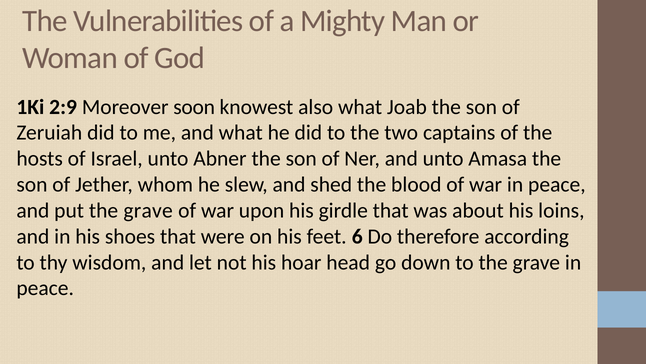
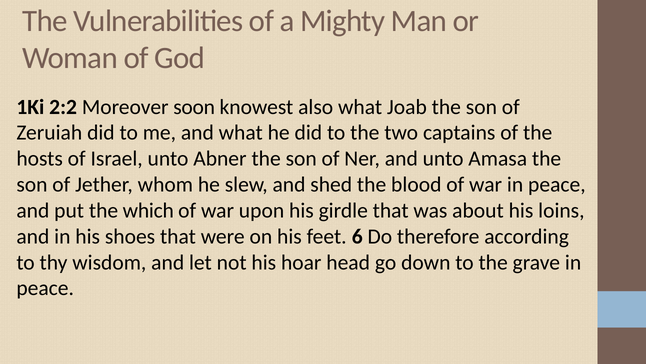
2:9: 2:9 -> 2:2 (63, 107)
put the grave: grave -> which (148, 210)
